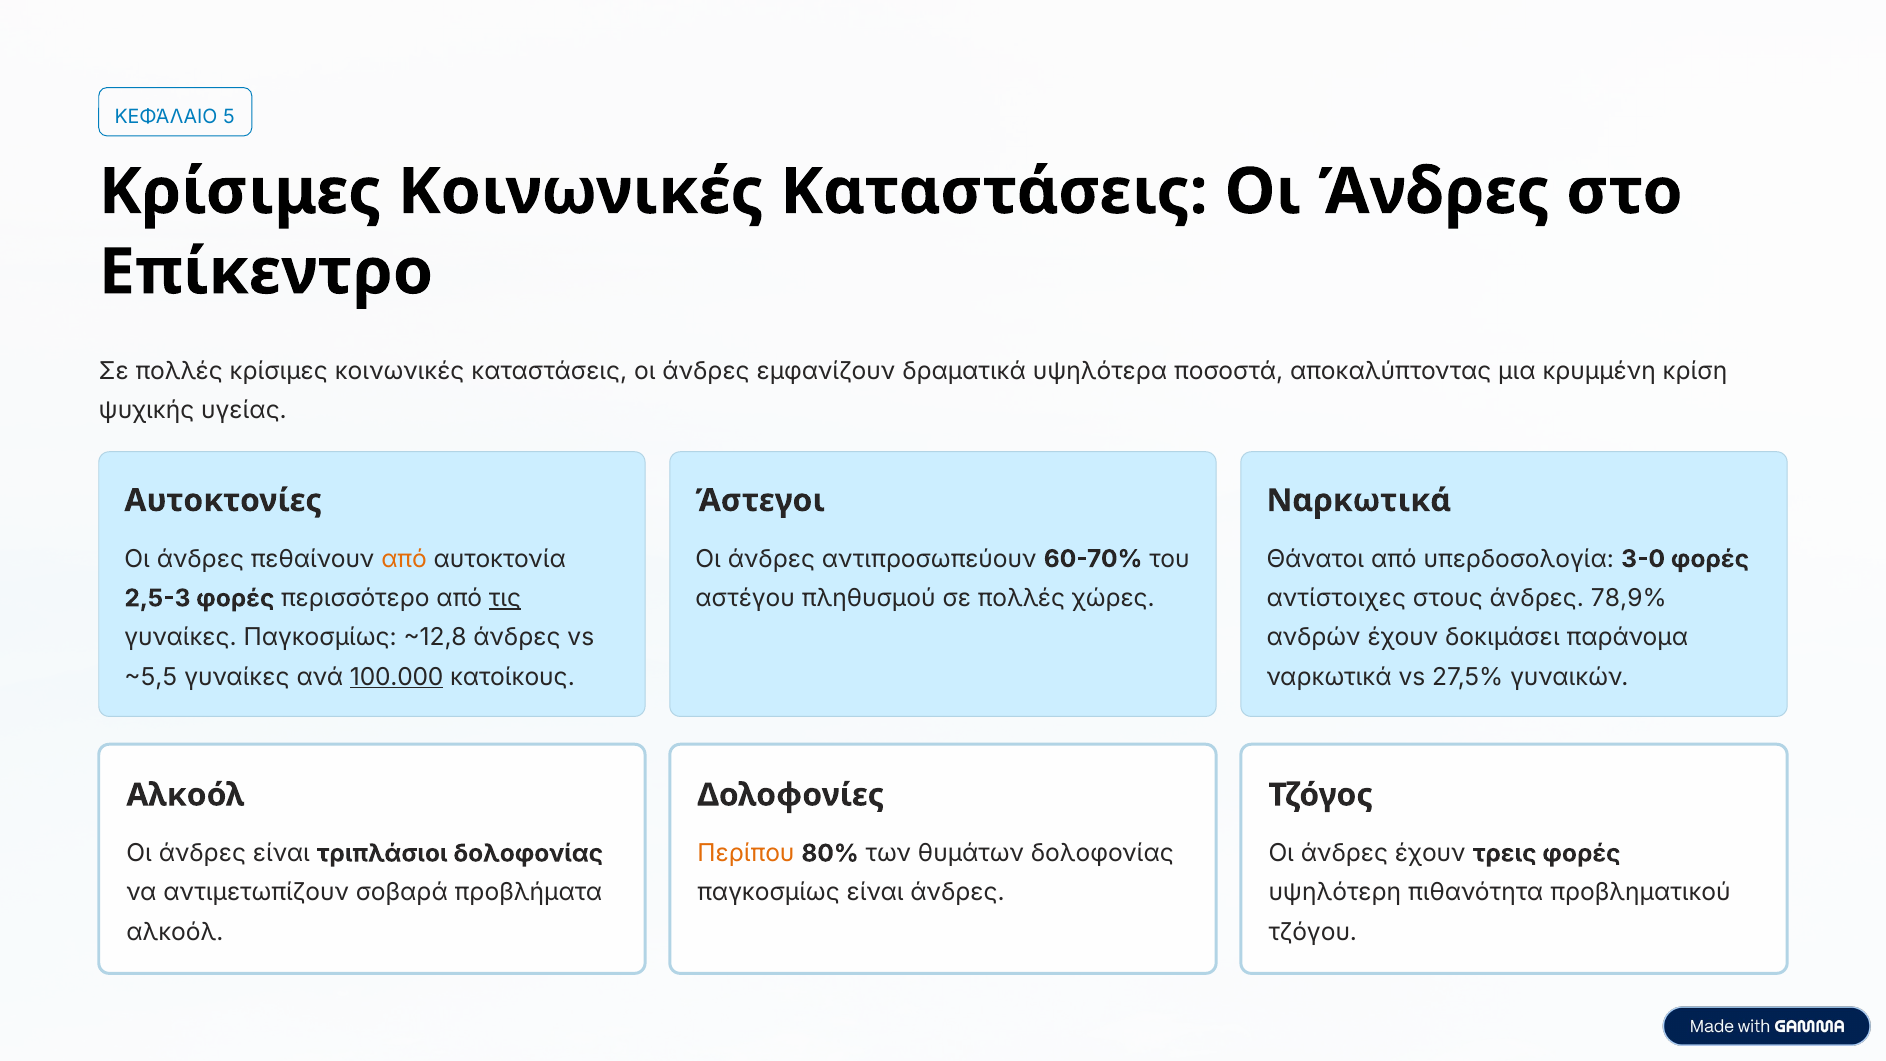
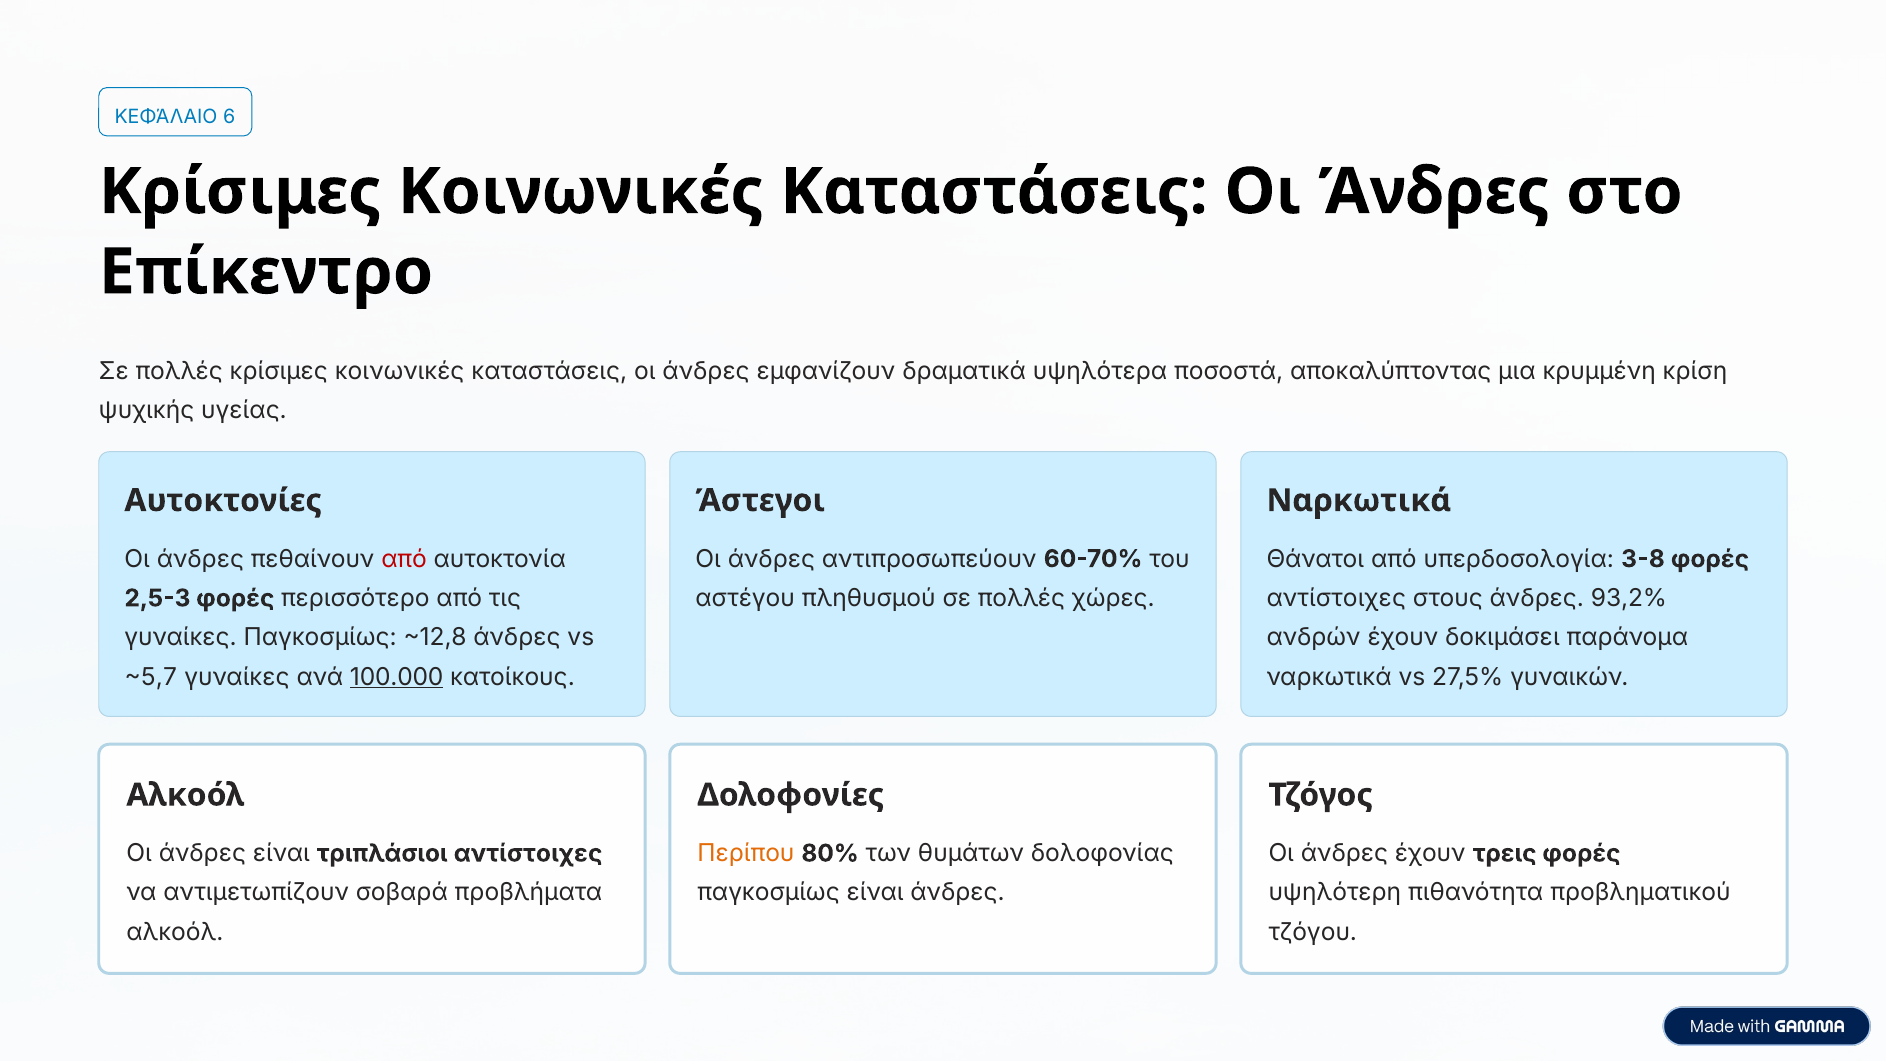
5: 5 -> 6 (229, 117)
από colour: orange -> red (404, 559)
3-0: 3-0 -> 3-8 (1643, 559)
τις underline: present -> none (505, 598)
78,9%: 78,9% -> 93,2% (1629, 598)
~5,5: ~5,5 -> ~5,7 (151, 677)
τριπλάσιοι δολοφονίας: δολοφονίας -> αντίστοιχες (528, 853)
